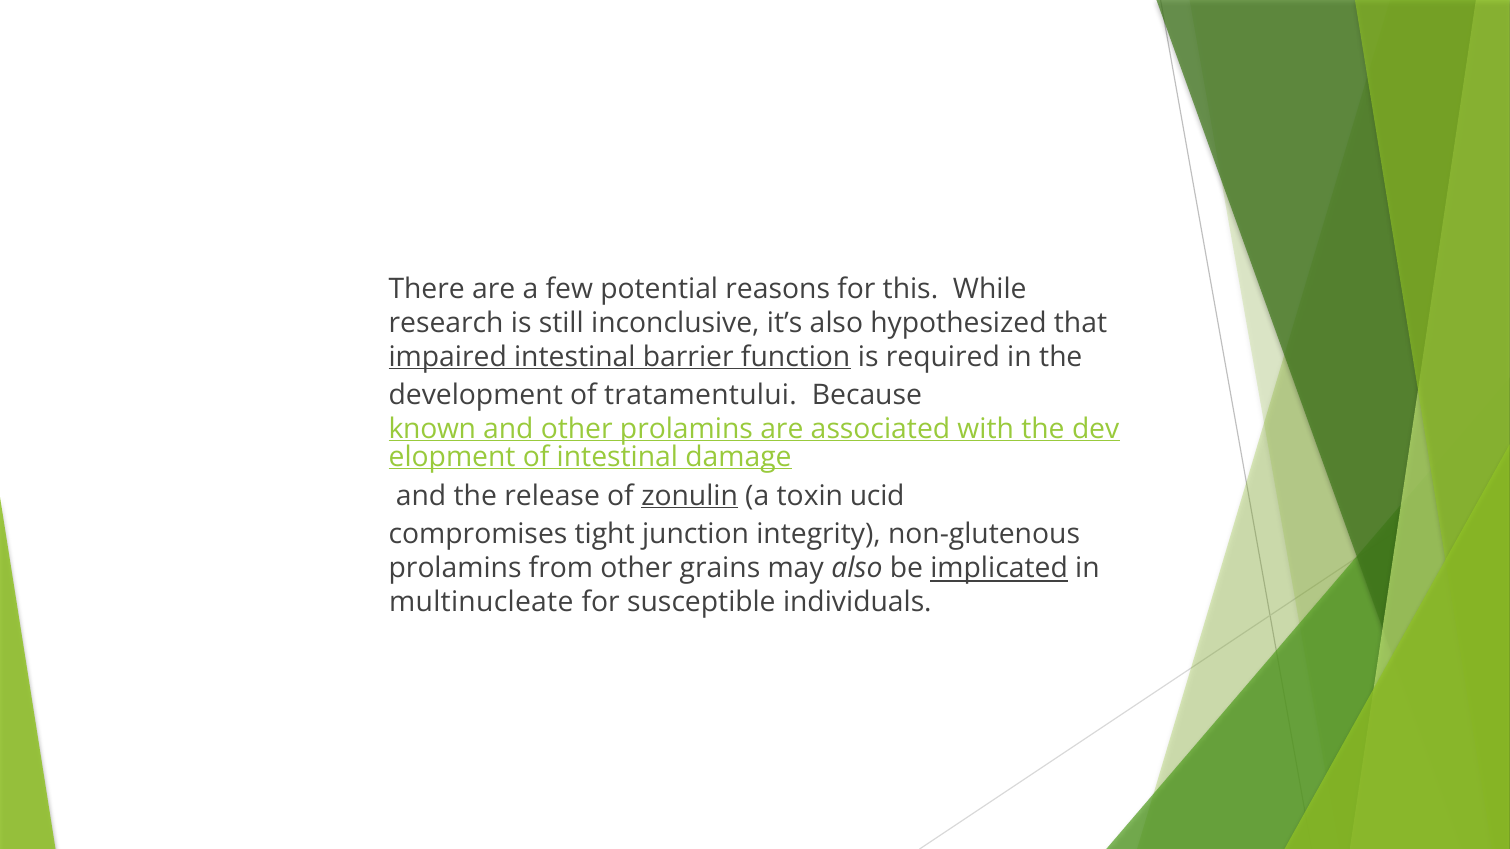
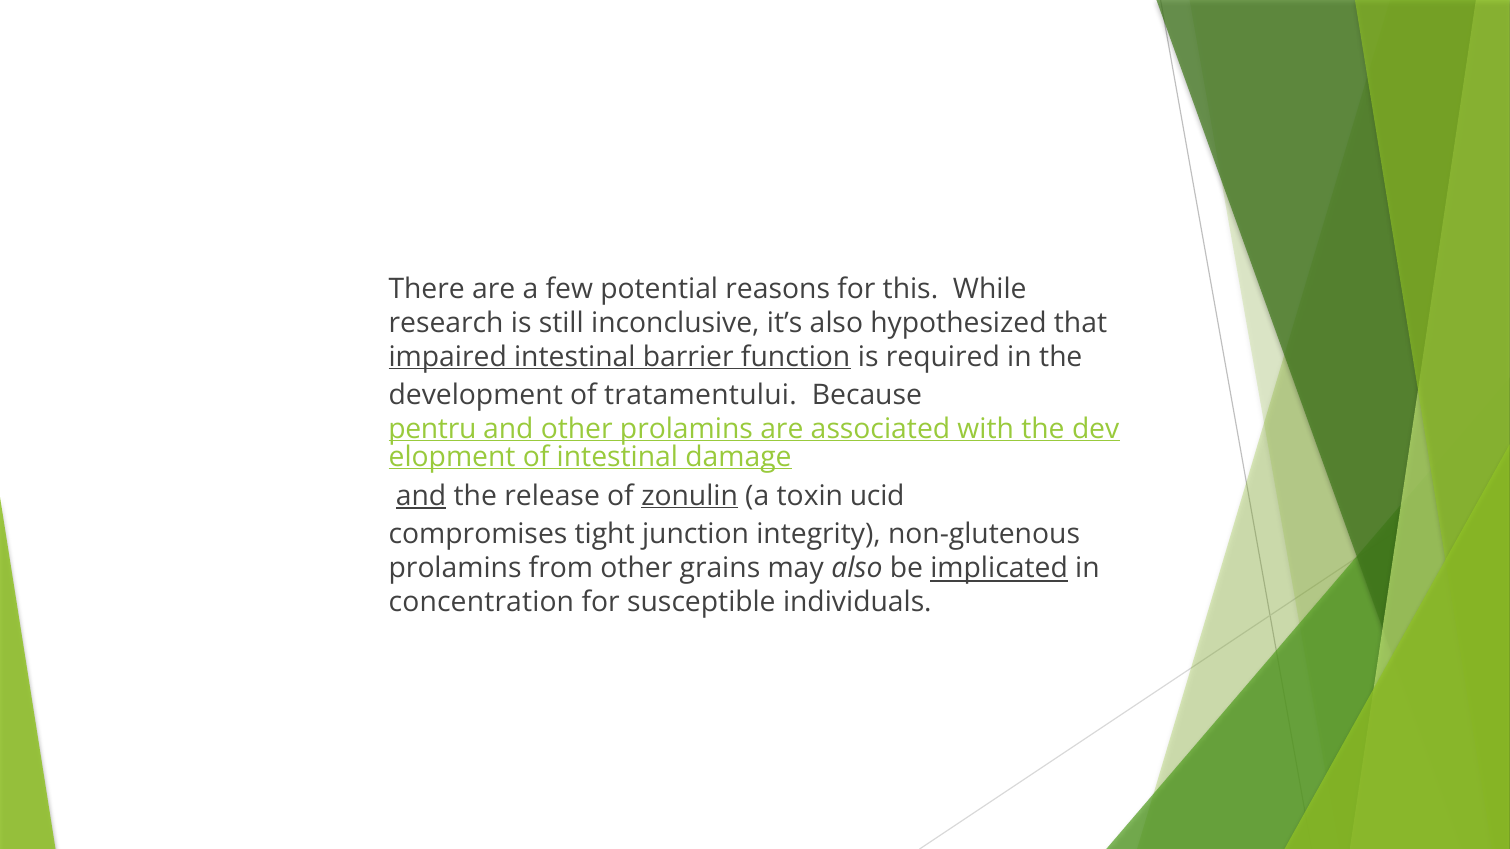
known: known -> pentru (432, 430)
and underline: none -> present (421, 496)
multinucleate: multinucleate -> concentration (481, 603)
